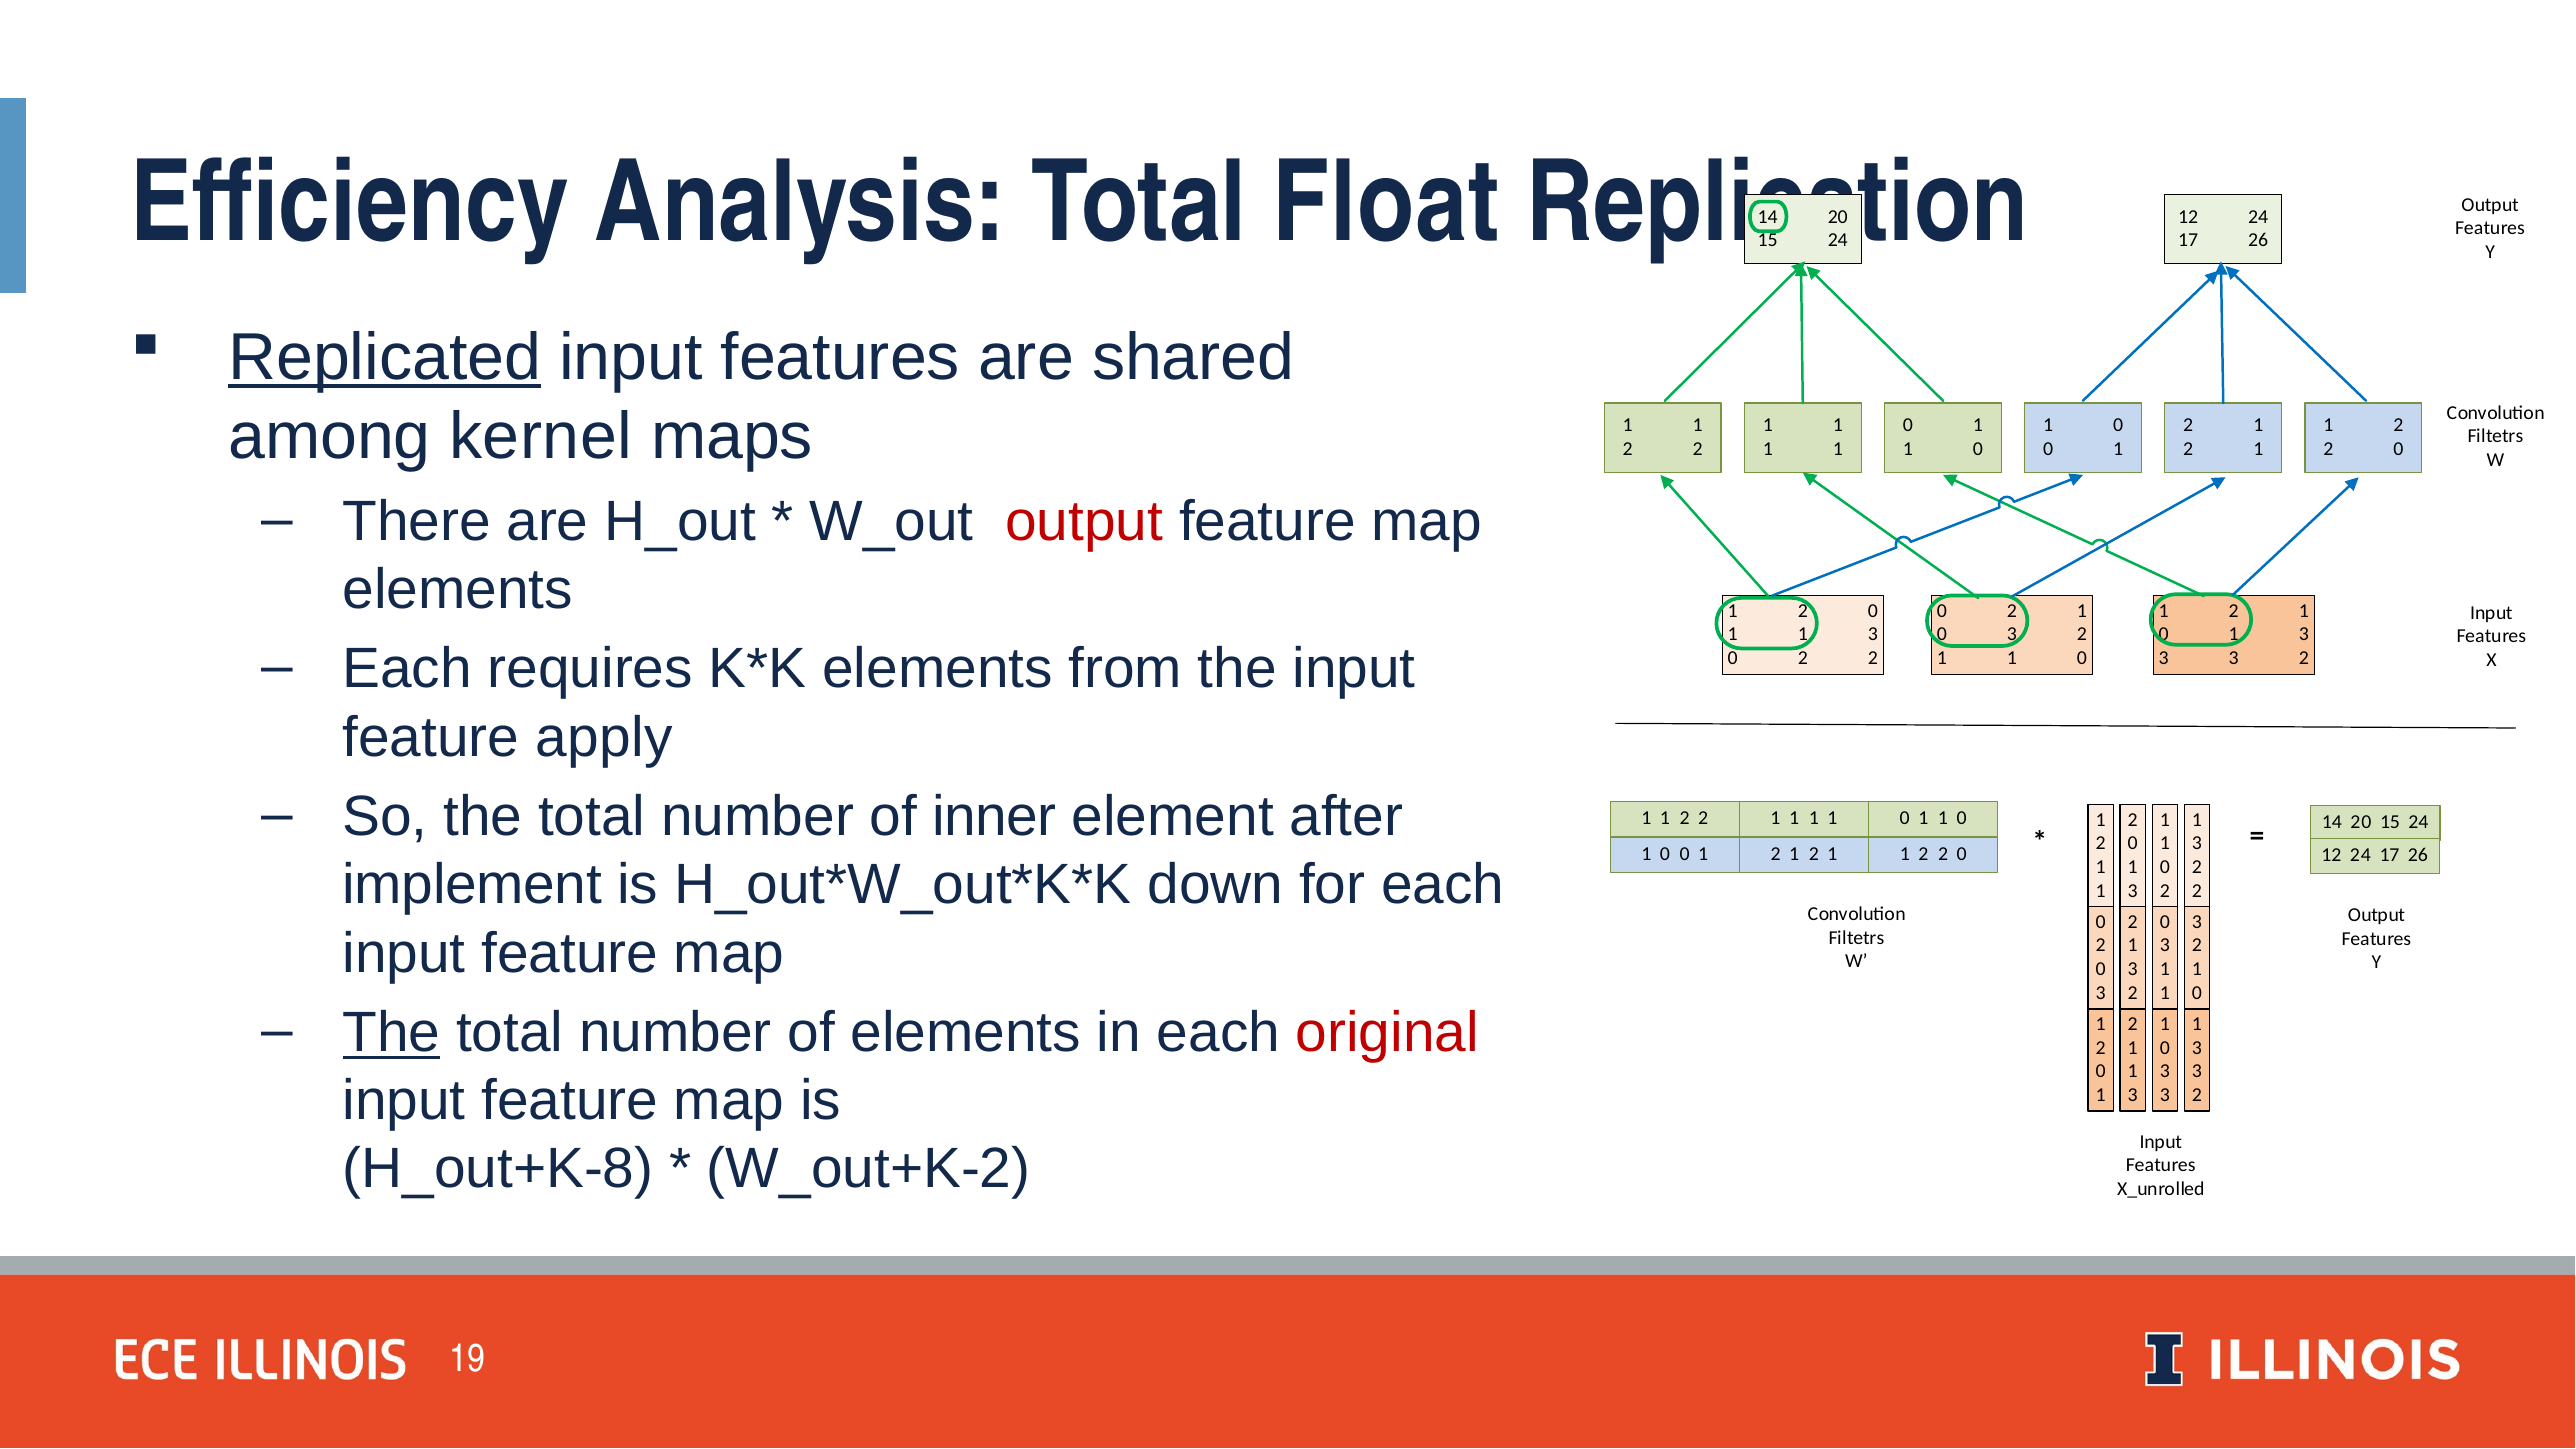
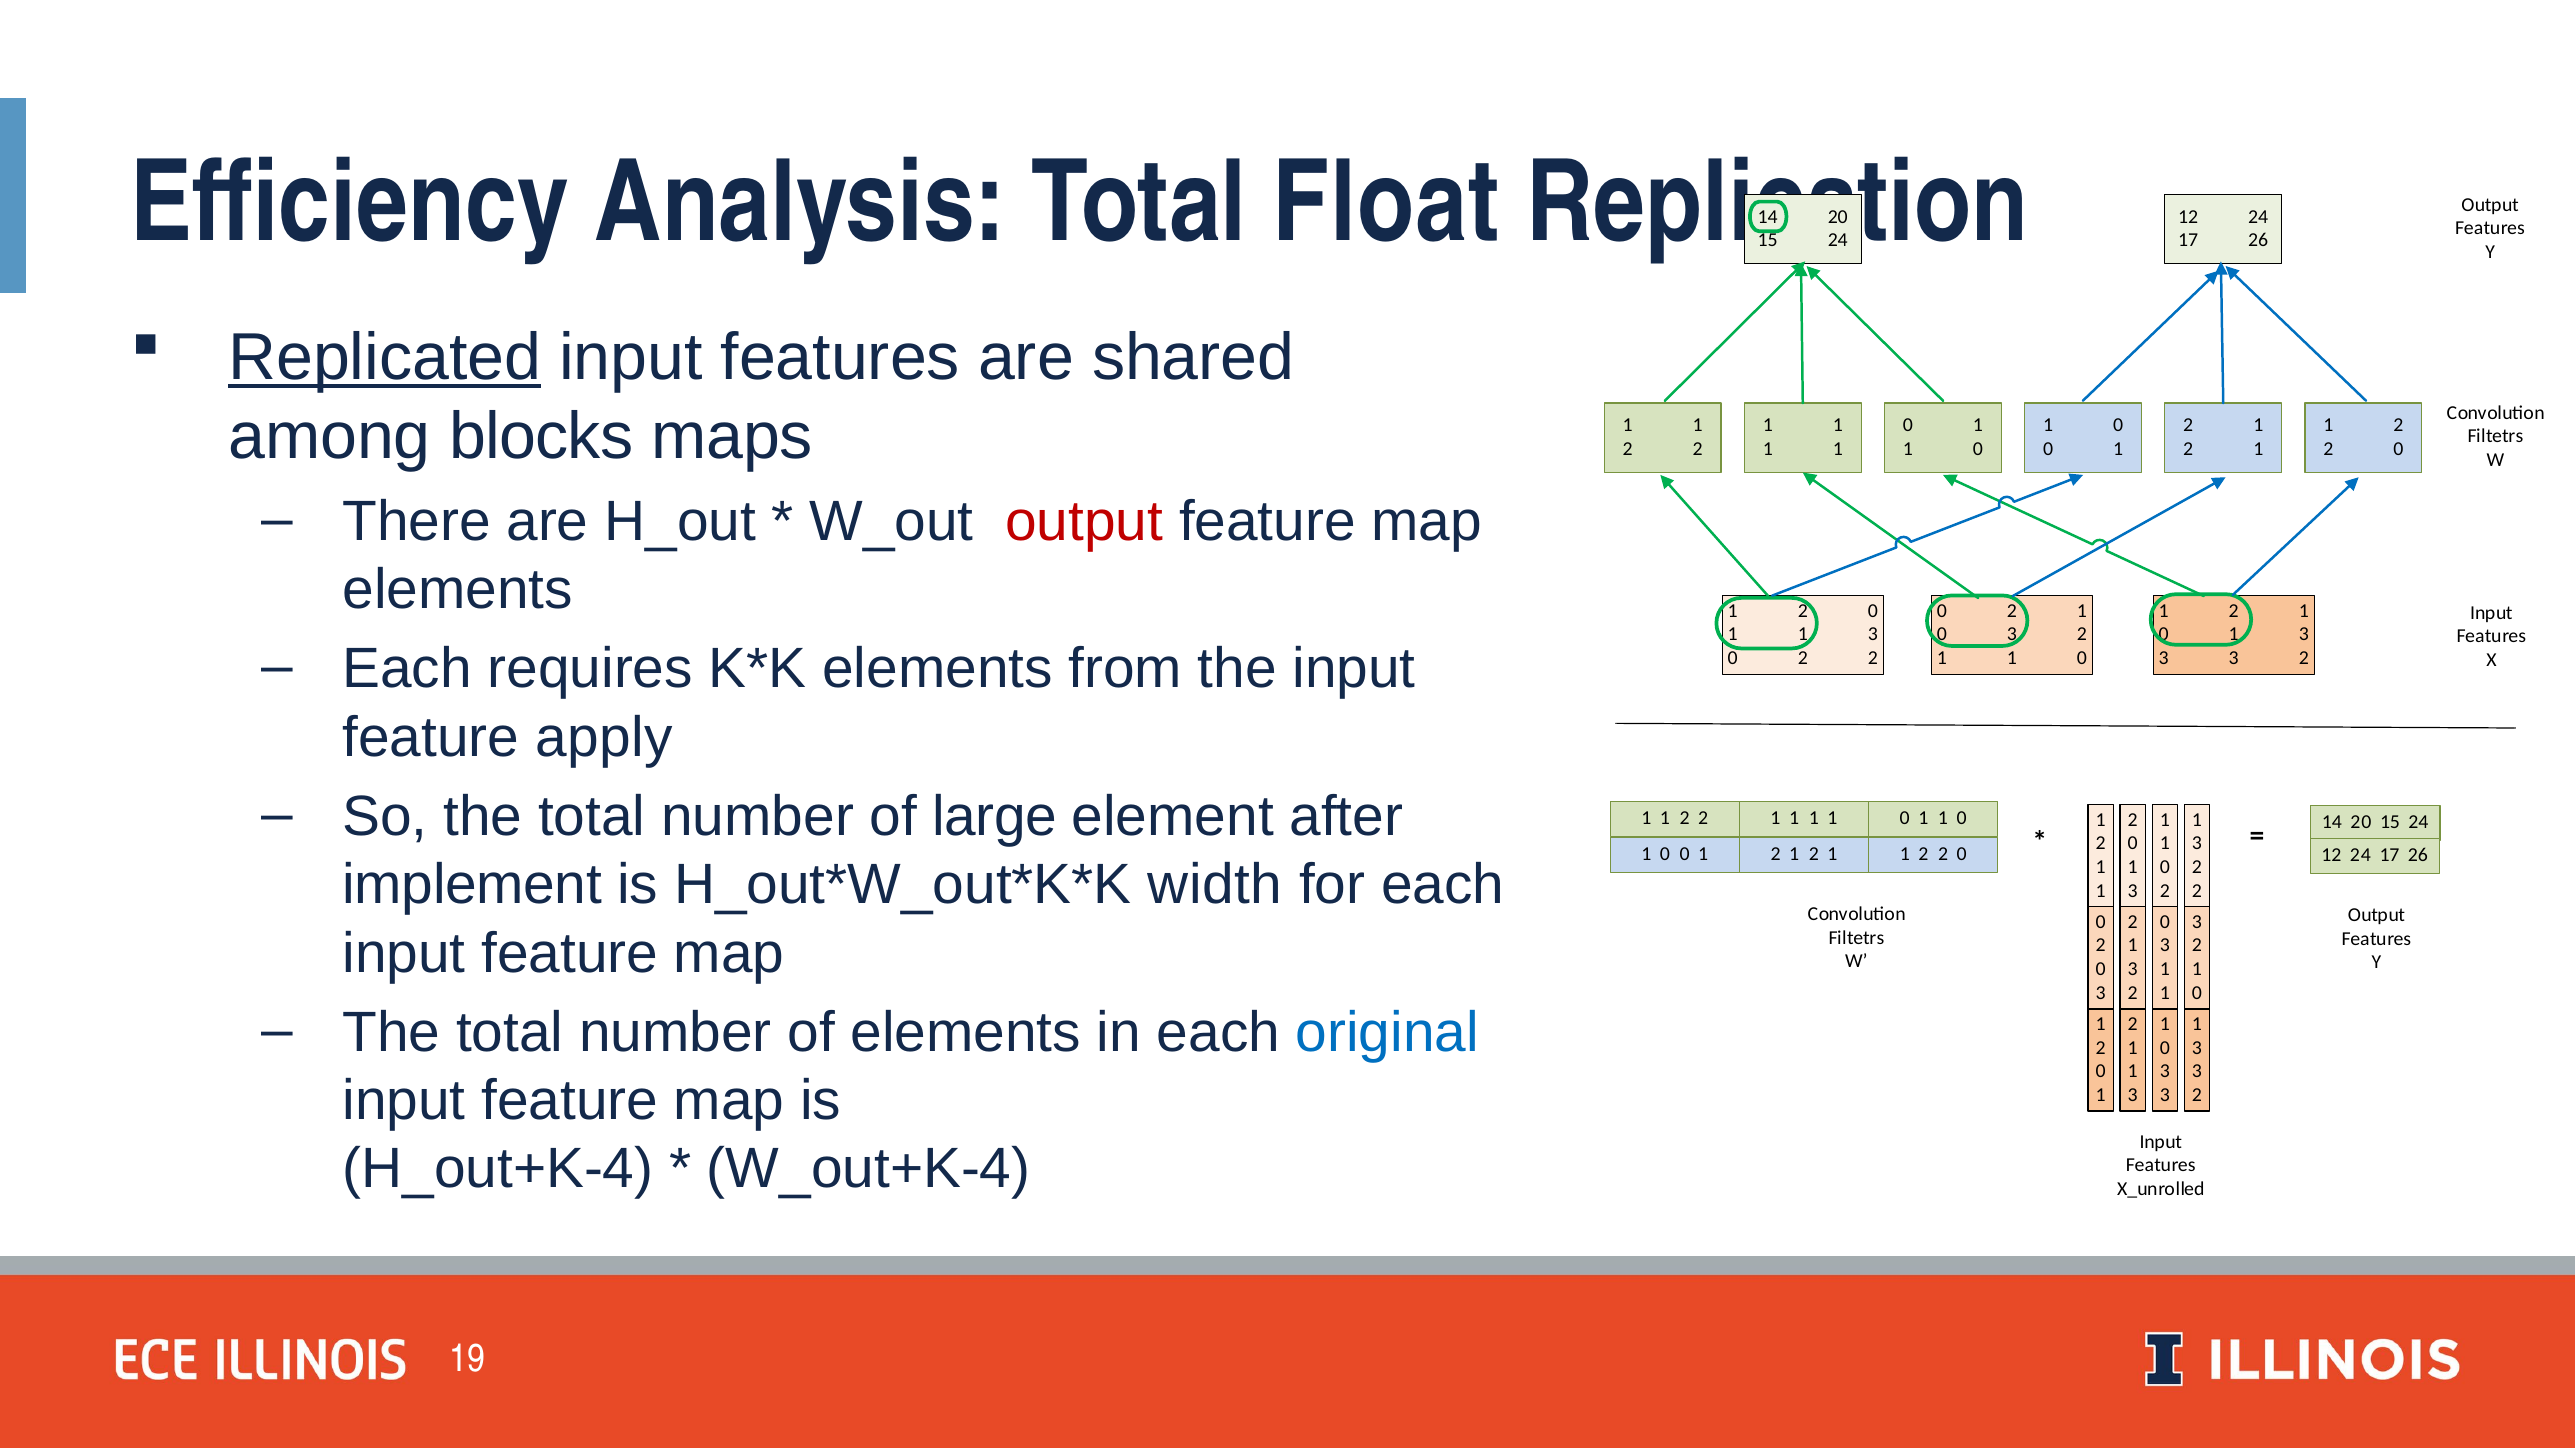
kernel: kernel -> blocks (541, 437)
inner: inner -> large (995, 817)
down: down -> width (1215, 885)
The underline: present -> none (391, 1033)
original colour: red -> blue (1387, 1033)
H_out+K-8: H_out+K-8 -> H_out+K-4 (498, 1169)
W_out+K-2: W_out+K-2 -> W_out+K-4 (869, 1169)
